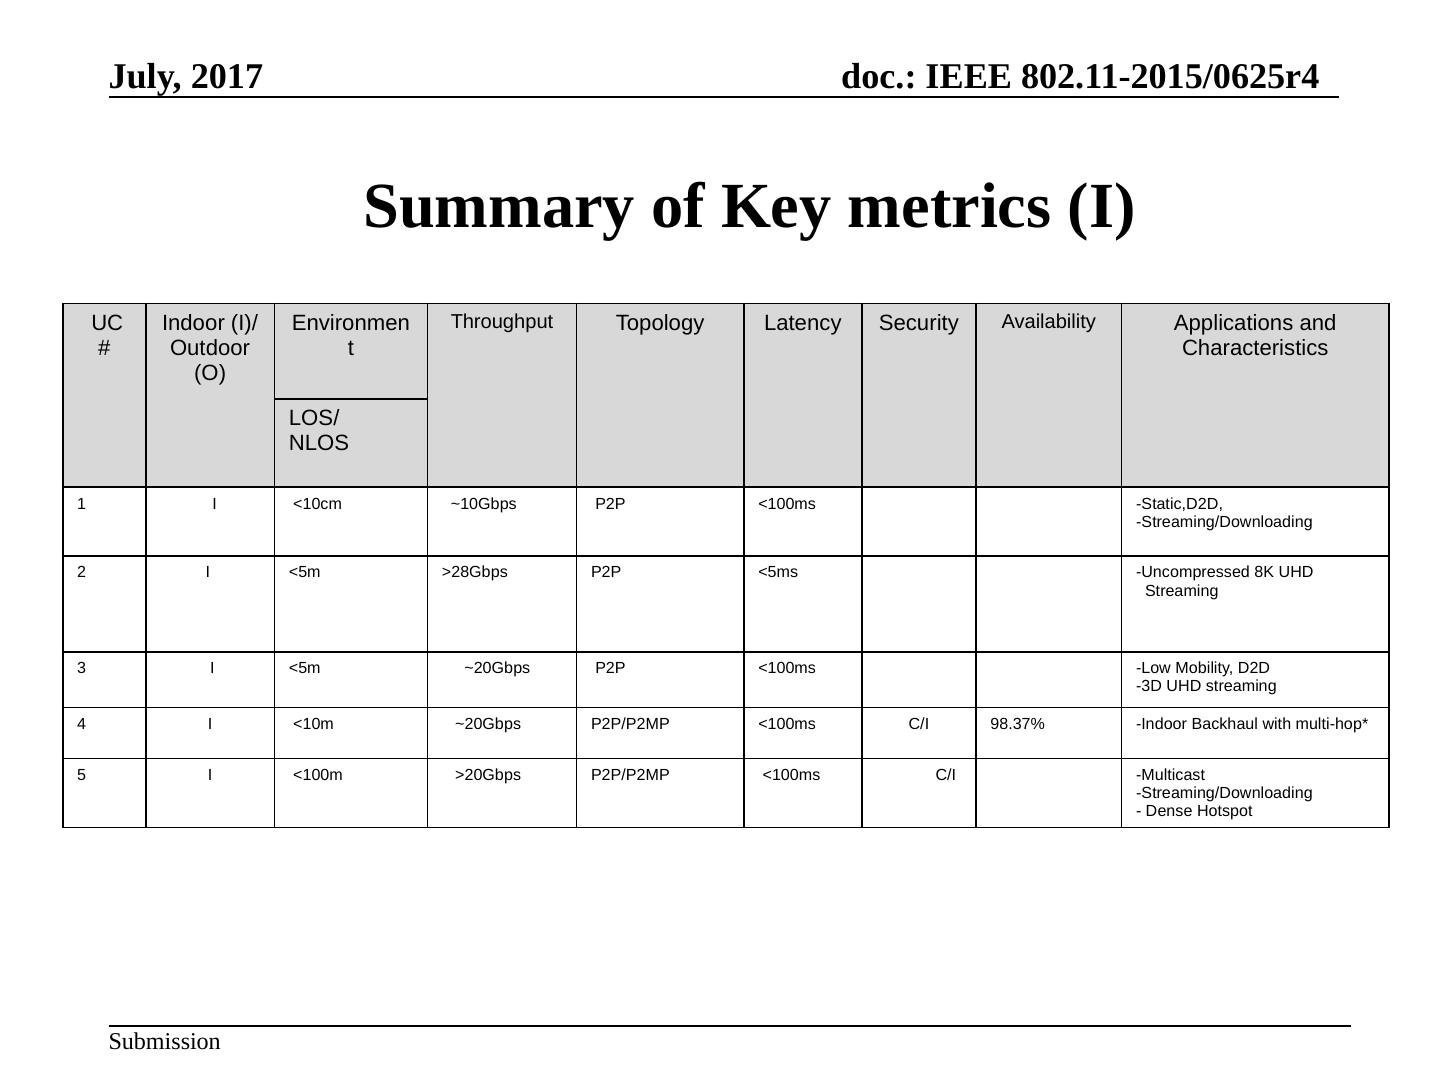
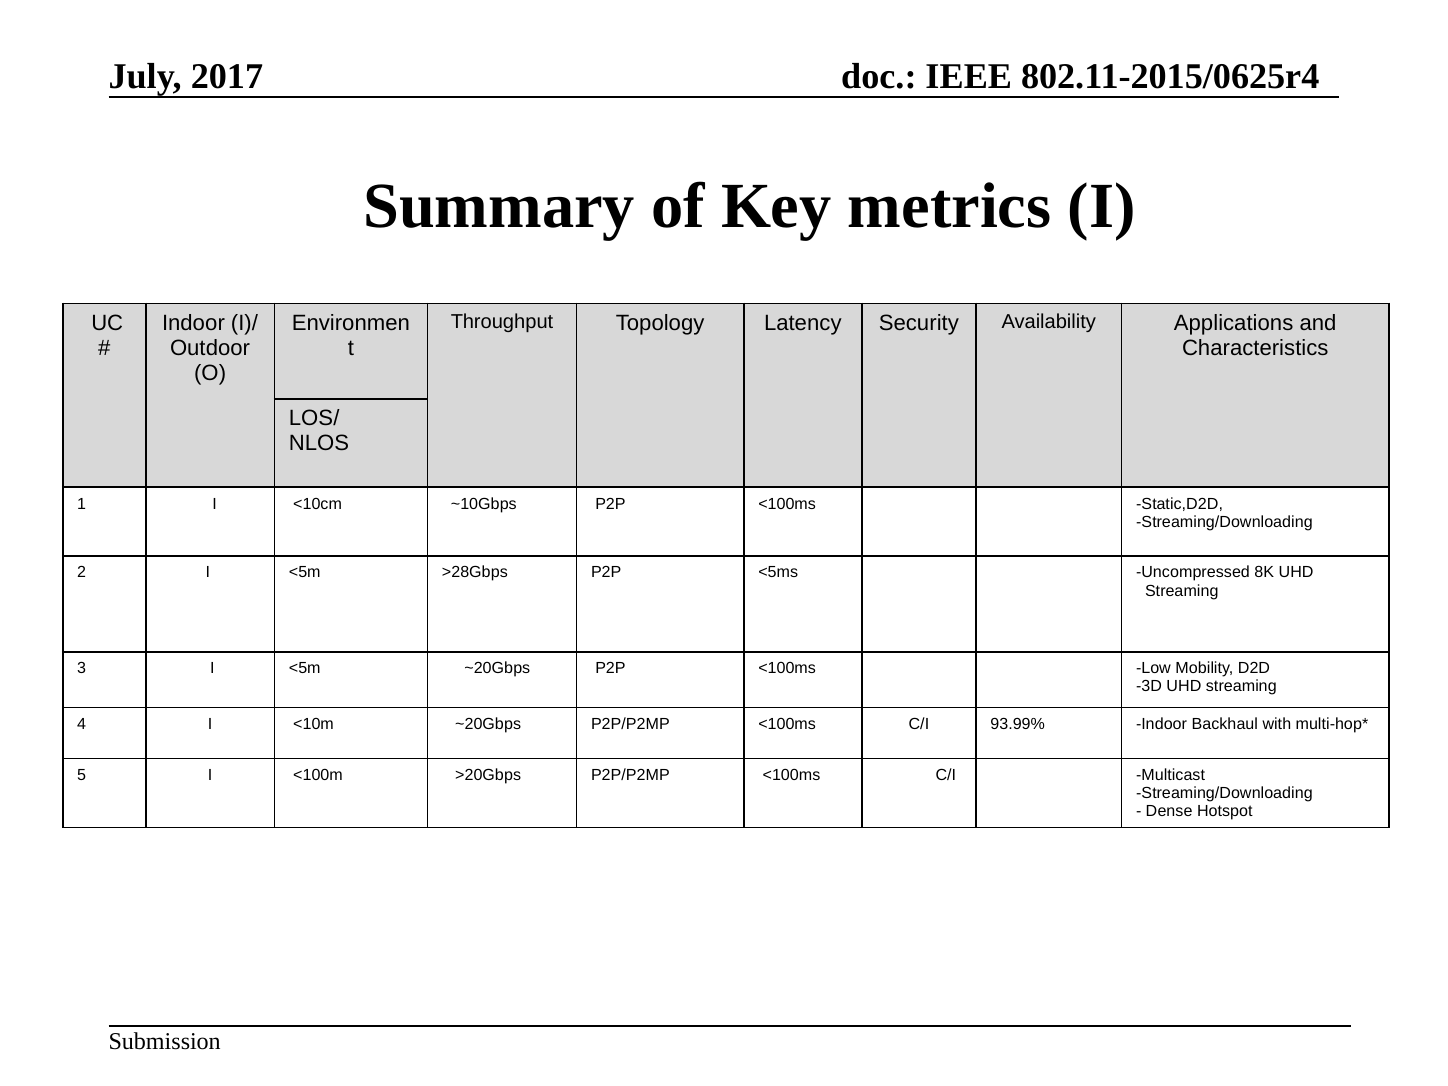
98.37%: 98.37% -> 93.99% (1018, 724)
